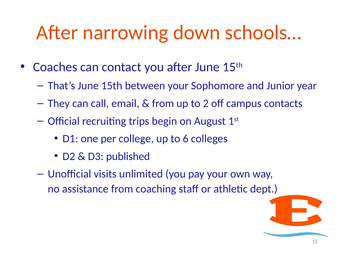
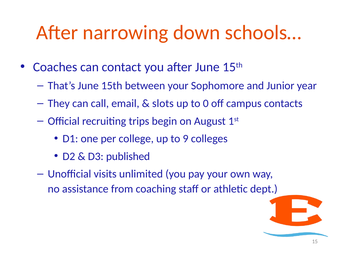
from: from -> slots (163, 104)
2: 2 -> 0 (206, 104)
6: 6 -> 9 (186, 139)
